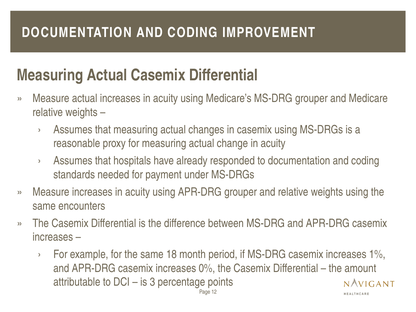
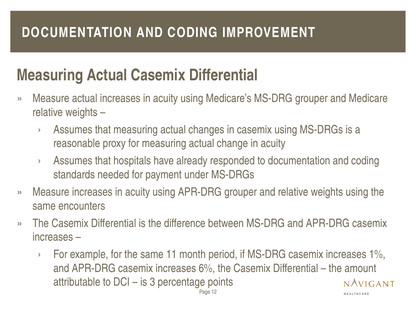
18: 18 -> 11 (171, 254)
0%: 0% -> 6% (207, 268)
